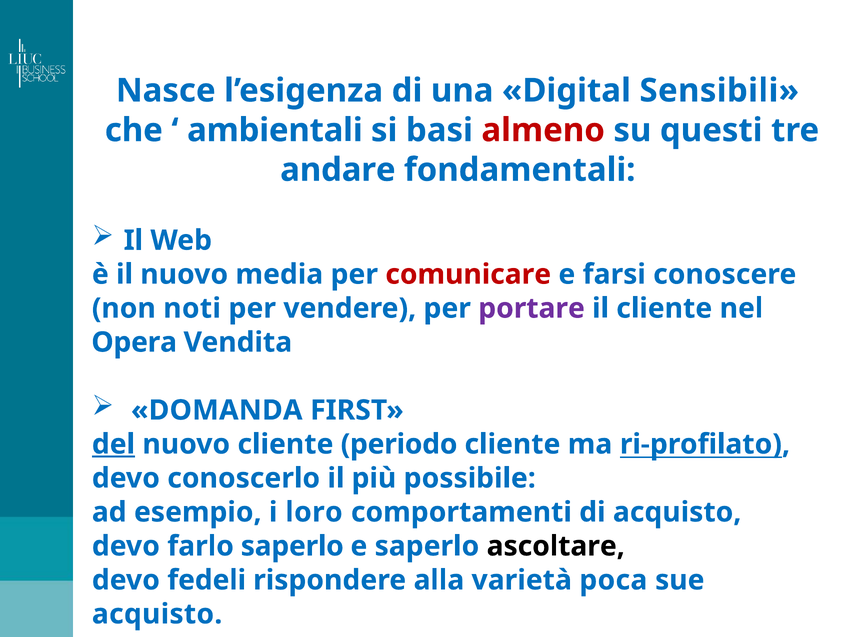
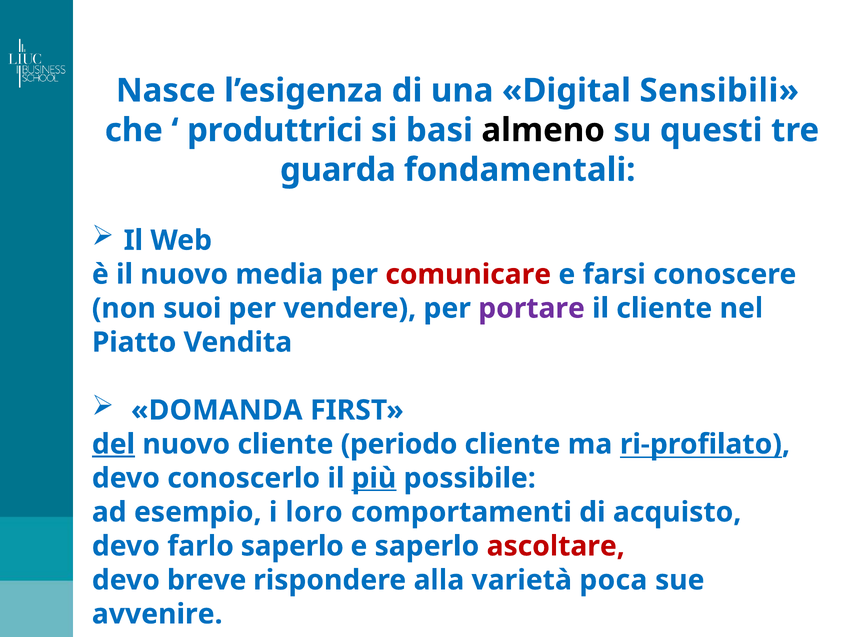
ambientali: ambientali -> produttrici (275, 130)
almeno colour: red -> black (543, 130)
andare: andare -> guarda (338, 170)
noti: noti -> suoi (192, 308)
Opera: Opera -> Piatto (134, 342)
più underline: none -> present (374, 478)
ascoltare colour: black -> red (556, 546)
fedeli: fedeli -> breve (207, 580)
acquisto: acquisto -> avvenire (157, 614)
